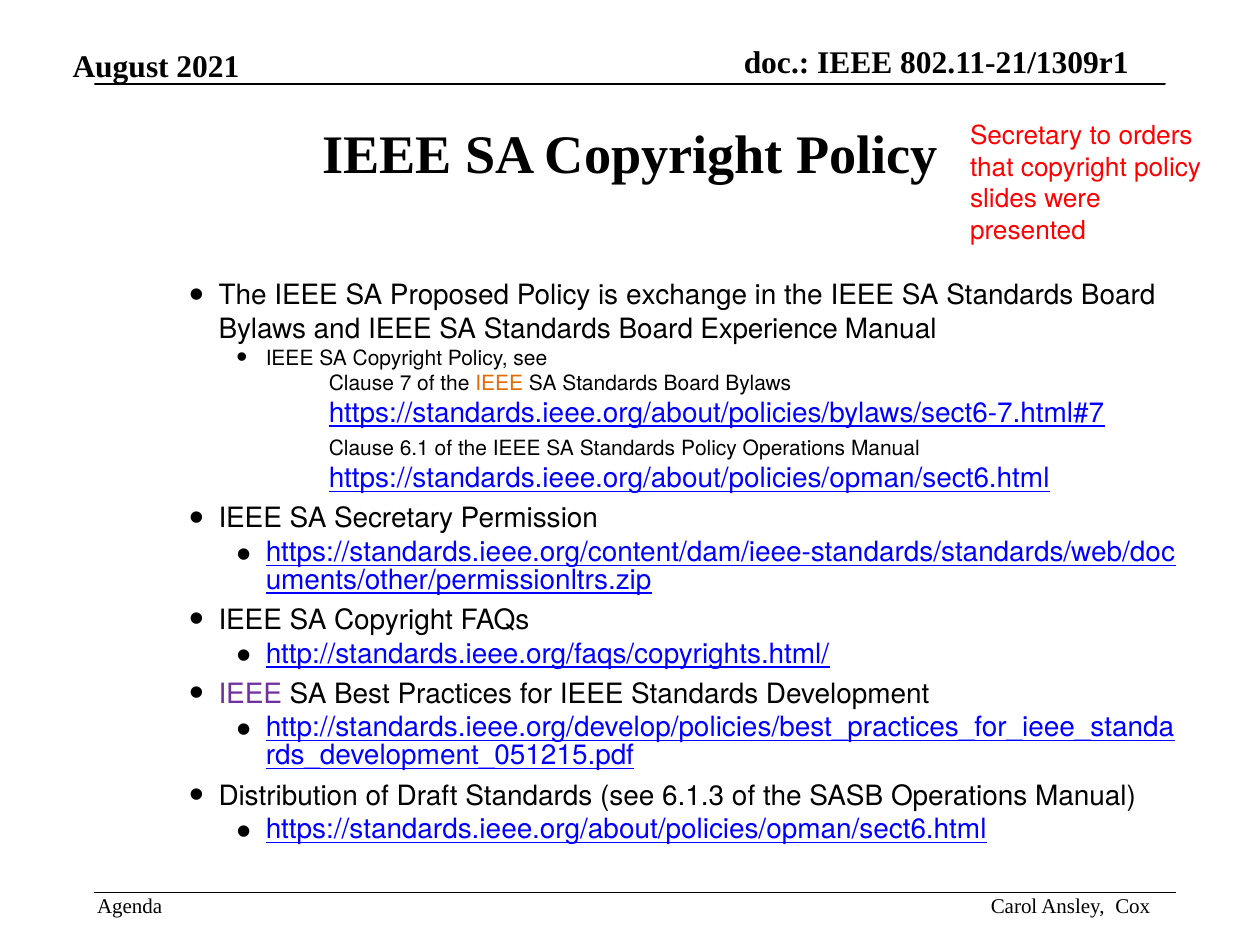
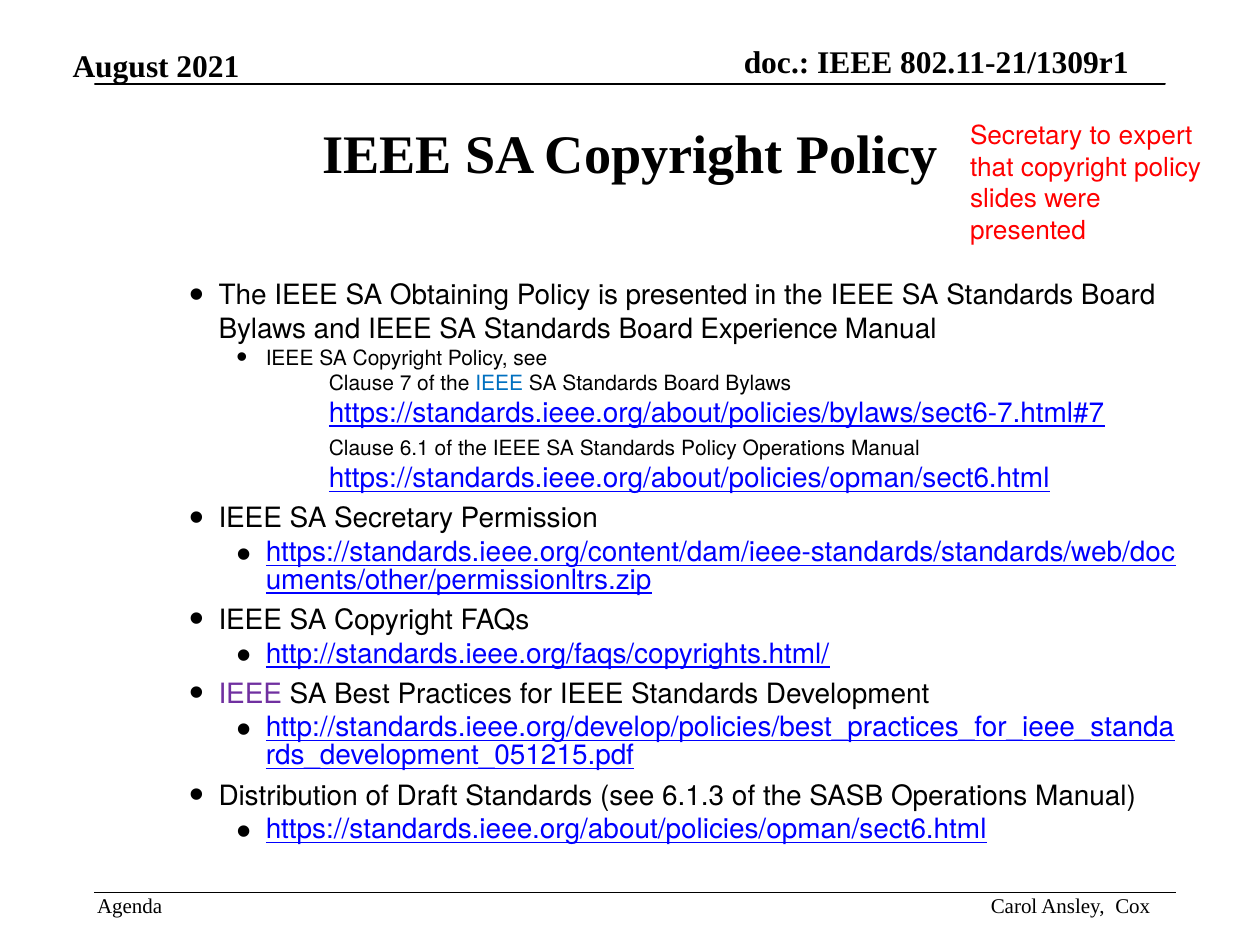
orders: orders -> expert (1155, 136)
Proposed: Proposed -> Obtaining (450, 296)
is exchange: exchange -> presented (687, 296)
IEEE colour: orange -> blue (499, 383)
